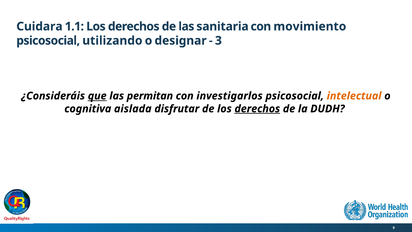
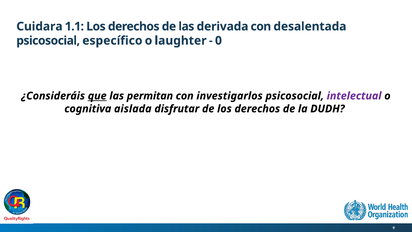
sanitaria: sanitaria -> derivada (222, 26)
movimiento: movimiento -> desalentada (310, 26)
utilizando: utilizando -> específico (112, 41)
designar: designar -> laughter (181, 41)
3: 3 -> 0 (218, 41)
intelectual colour: orange -> purple (354, 96)
derechos underline: present -> none (257, 109)
